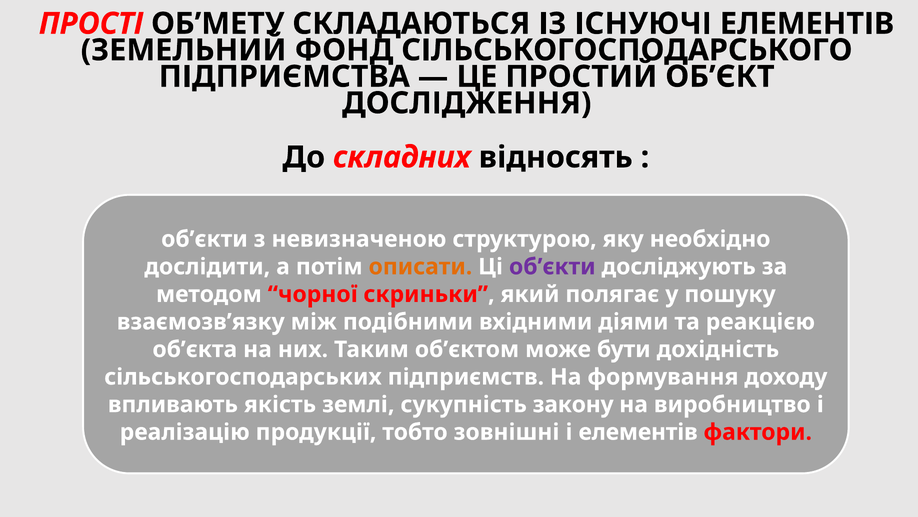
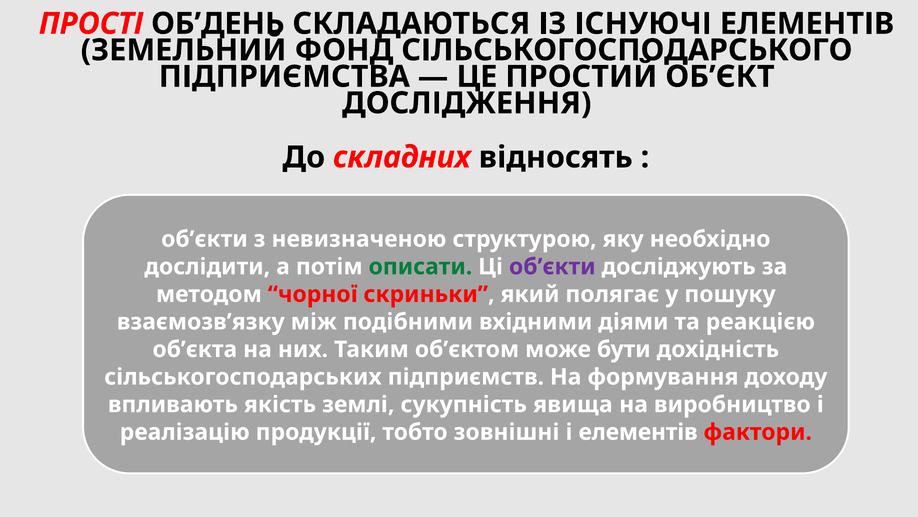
ОБ’МЕТУ: ОБ’МЕТУ -> ОБ’ДЕНЬ (218, 24)
описати colour: orange -> green (420, 266)
закону: закону -> явища (573, 404)
